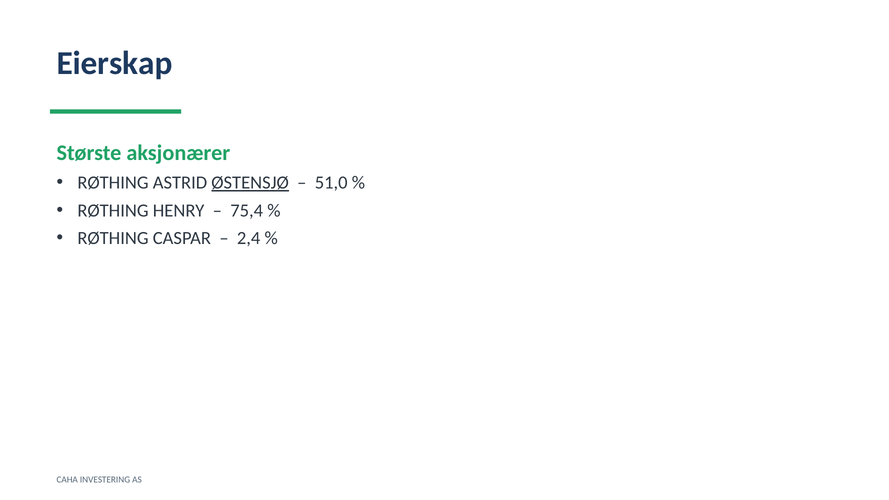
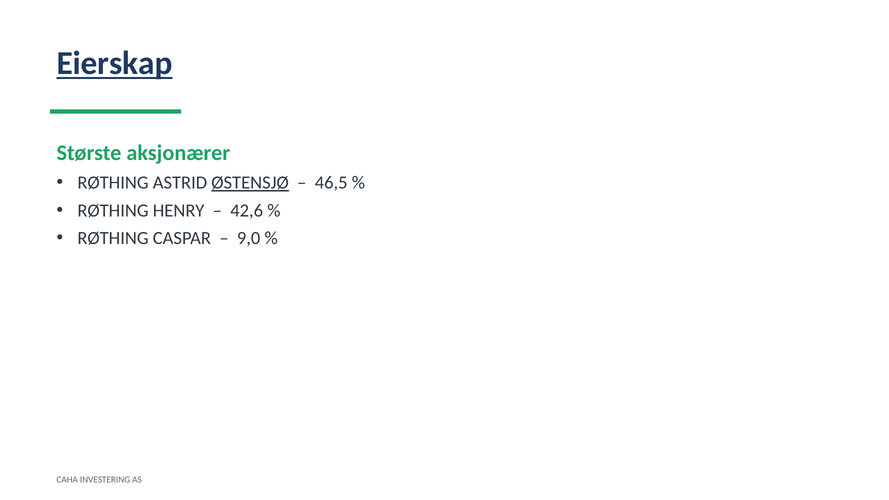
Eierskap underline: none -> present (115, 63)
51,0: 51,0 -> 46,5 (331, 183)
75,4: 75,4 -> 42,6 (247, 211)
2,4: 2,4 -> 9,0 (249, 238)
